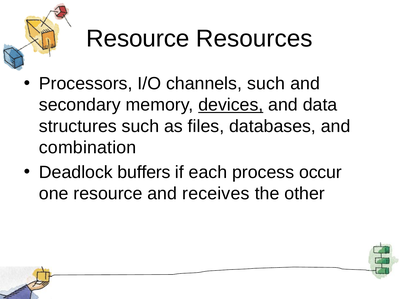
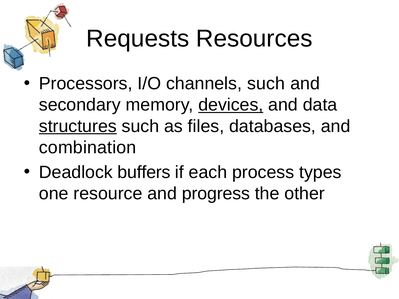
Resource: Resource -> Requests (138, 39)
structures underline: none -> present (78, 126)
occur: occur -> types (320, 172)
receives: receives -> progress (216, 194)
